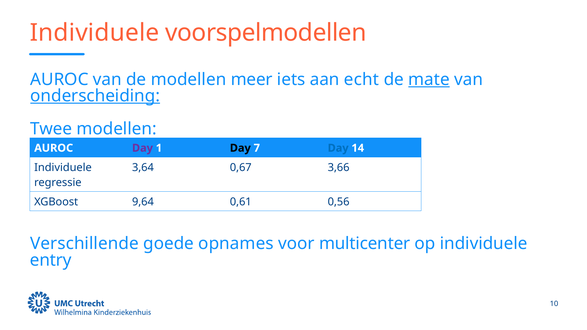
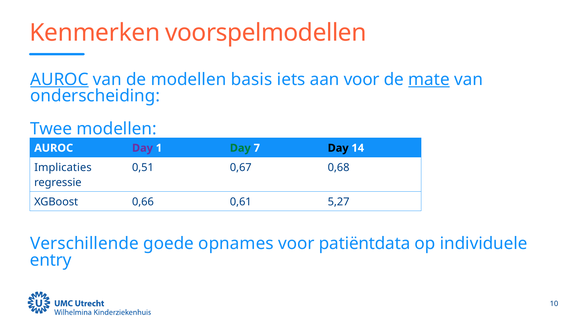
Individuele: Individuele -> Kenmerken (95, 33)
AUROC underline: none -> present (59, 79)
meer: meer -> basis (252, 79)
aan echt: echt -> voor (362, 79)
onderscheiding underline: present -> none (95, 96)
Day colour: black -> green (240, 148)
Day colour: blue -> black (338, 148)
Individuele: Individuele -> Implicaties (63, 168)
3,64: 3,64 -> 0,51 (143, 168)
3,66: 3,66 -> 0,68 (339, 168)
9,64: 9,64 -> 0,66 (143, 202)
0,56: 0,56 -> 5,27 (339, 202)
multicenter: multicenter -> patiëntdata (365, 244)
